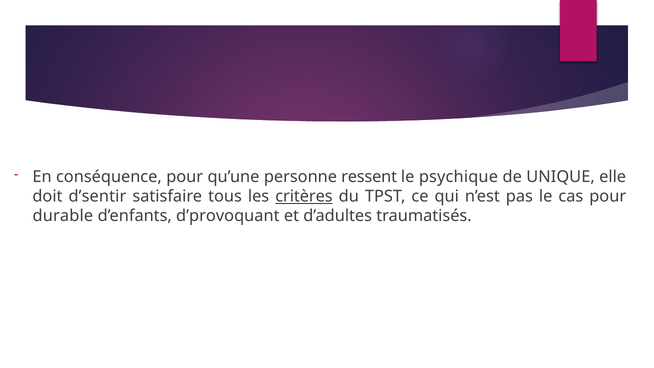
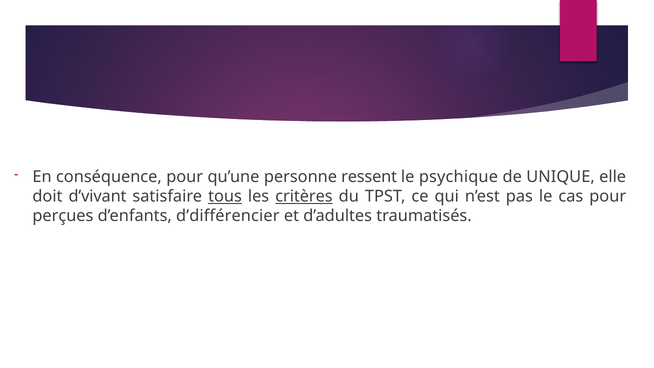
d’sentir: d’sentir -> d’vivant (98, 196)
tous underline: none -> present (225, 196)
durable: durable -> perçues (63, 216)
d’provoquant: d’provoquant -> d’différencier (228, 216)
